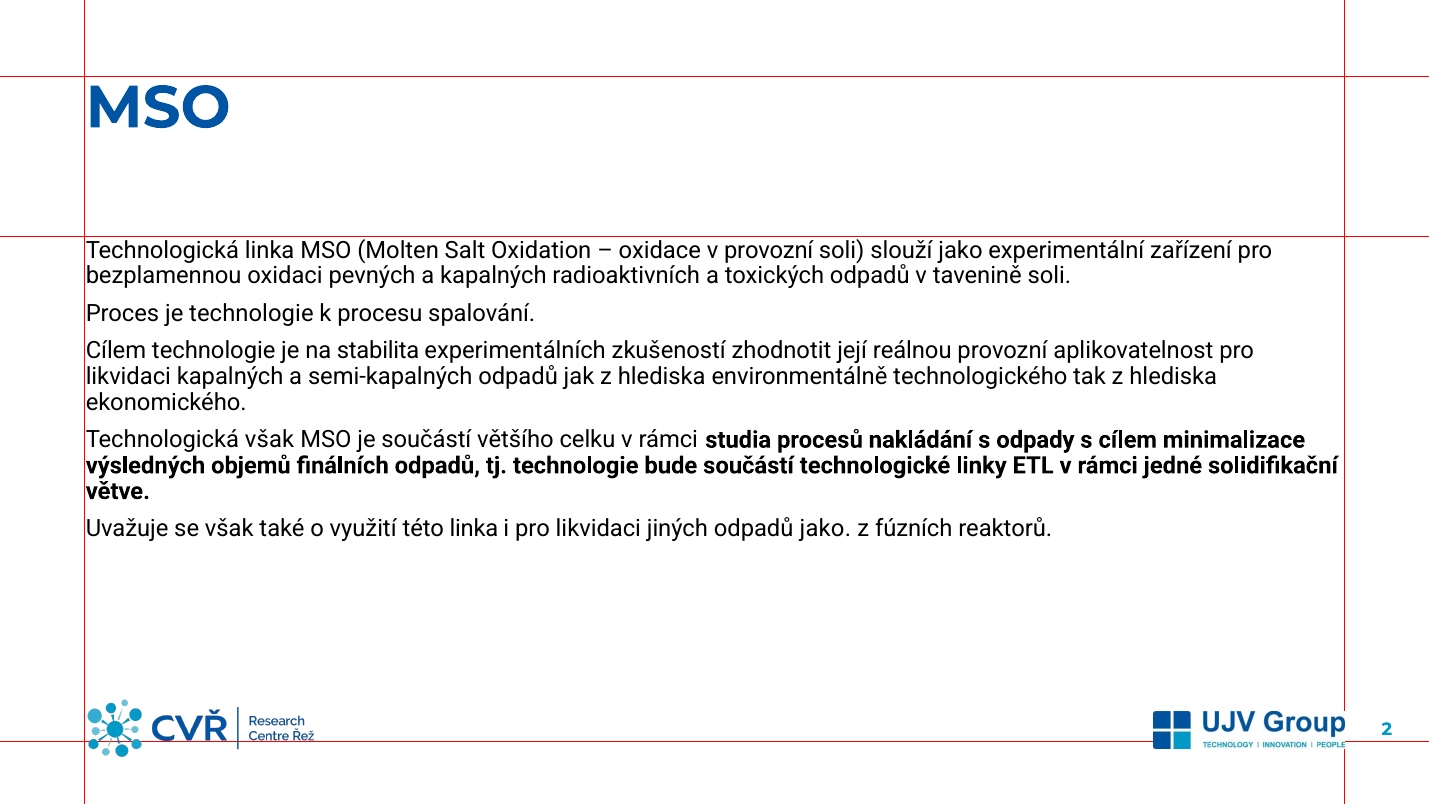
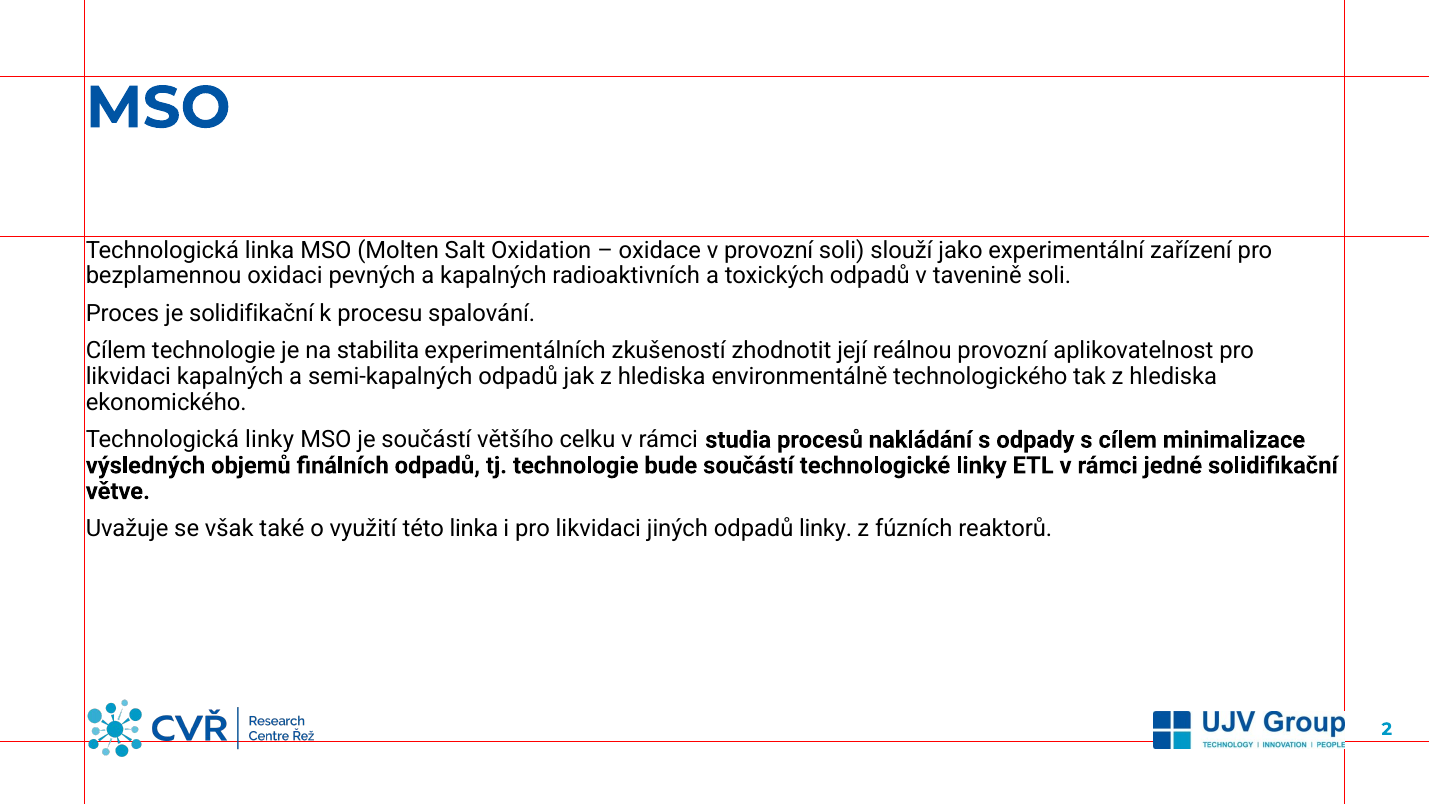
je technologie: technologie -> solidifikační (252, 313)
Technologická však: však -> linky (270, 440)
odpadů jako: jako -> linky (826, 529)
